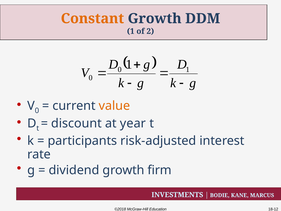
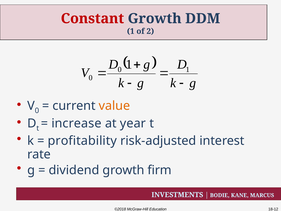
Constant colour: orange -> red (92, 19)
discount: discount -> increase (76, 123)
participants: participants -> profitability (82, 141)
